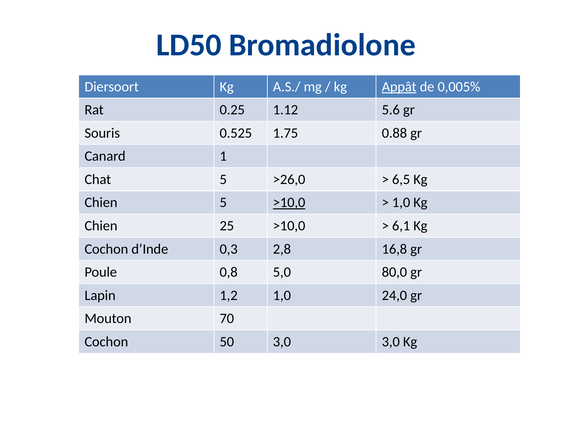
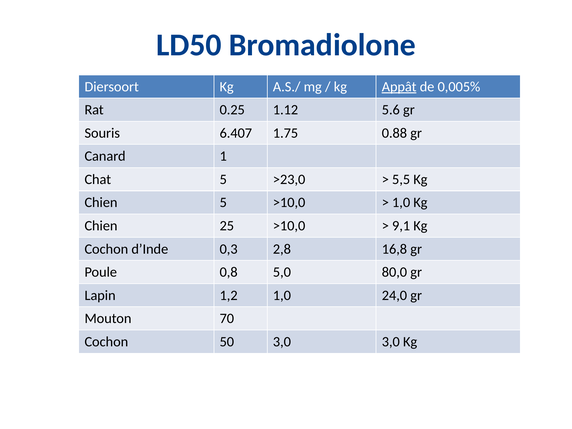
0.525: 0.525 -> 6.407 (236, 133)
>26,0: >26,0 -> >23,0 (289, 179)
6,5: 6,5 -> 5,5 (401, 179)
>10,0 underline: present -> none (289, 203)
6,1: 6,1 -> 9,1 (401, 226)
